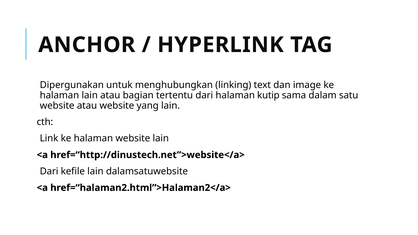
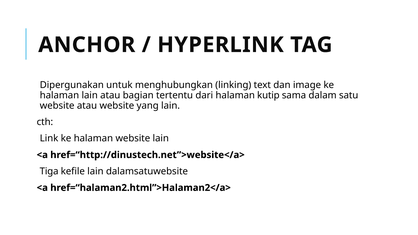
Dari: Dari -> Tiga (49, 171)
